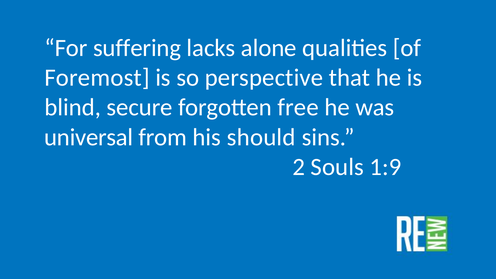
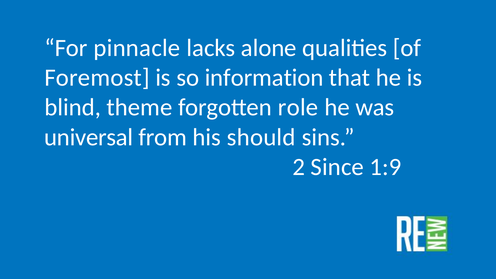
suffering: suffering -> pinnacle (137, 48)
perspective: perspective -> information (264, 78)
secure: secure -> theme (140, 107)
free: free -> role (298, 107)
Souls: Souls -> Since (337, 167)
